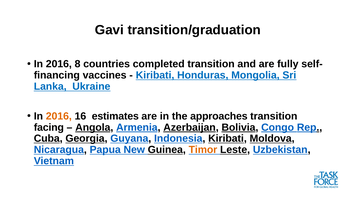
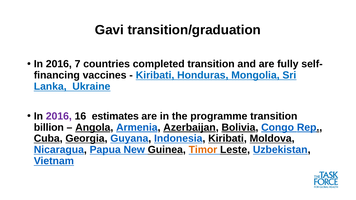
8: 8 -> 7 (78, 64)
2016 colour: orange -> purple (59, 116)
approaches: approaches -> programme (219, 116)
facing: facing -> billion (49, 127)
